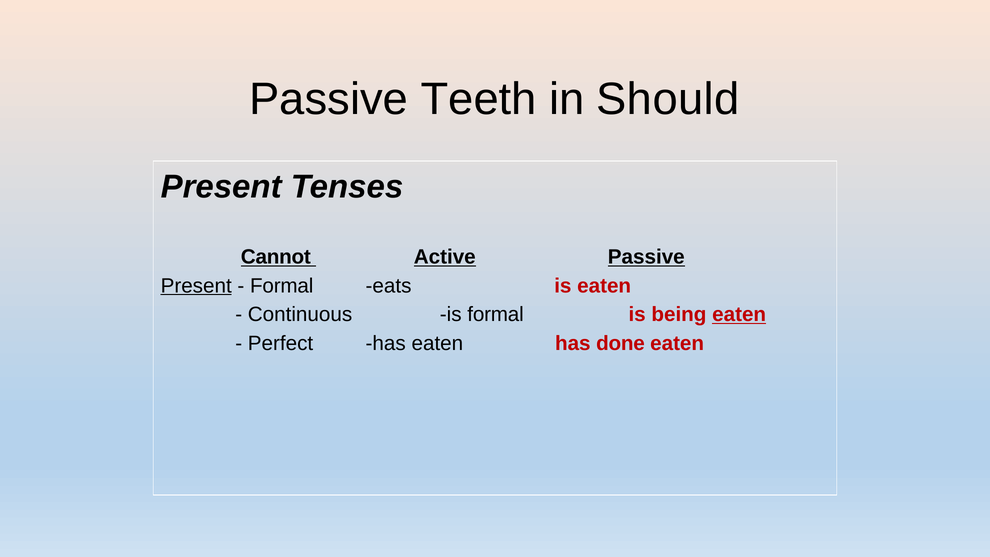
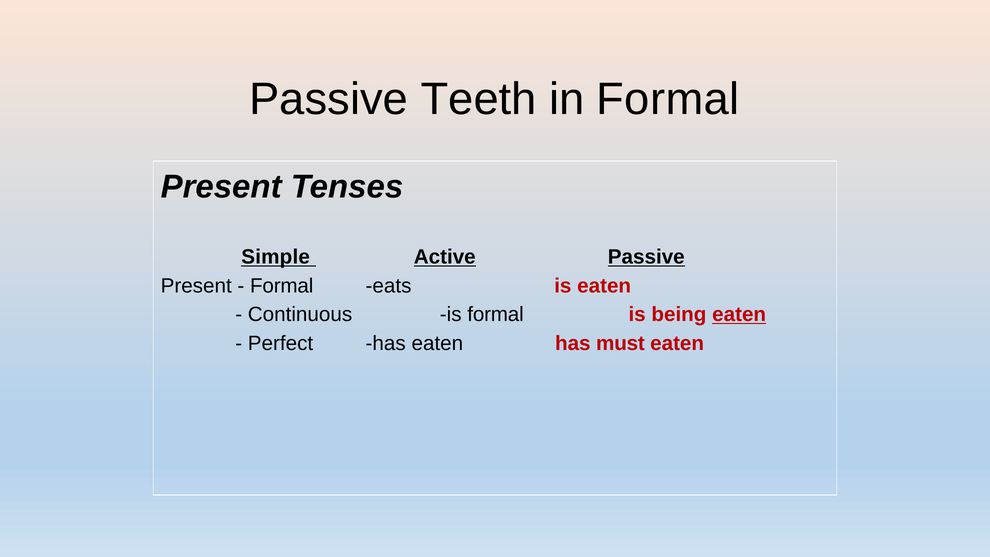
in Should: Should -> Formal (668, 99)
Cannot: Cannot -> Simple (276, 257)
Present underline: present -> none (196, 286)
done: done -> must (620, 343)
